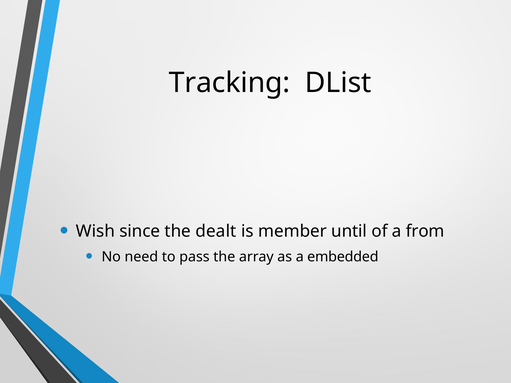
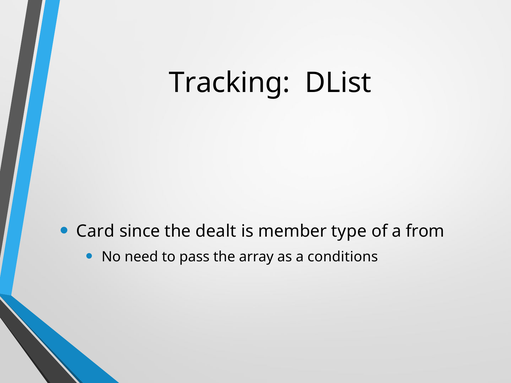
Wish: Wish -> Card (95, 231)
until: until -> type (349, 231)
embedded: embedded -> conditions (343, 257)
